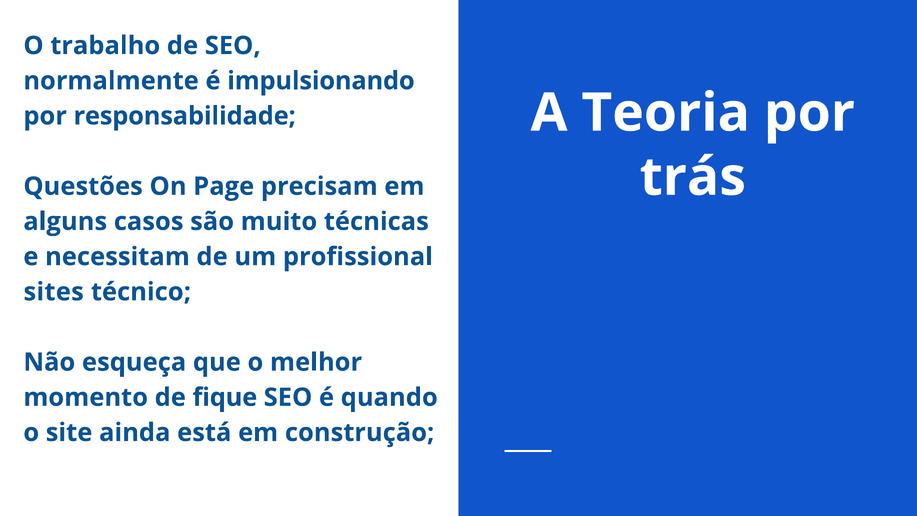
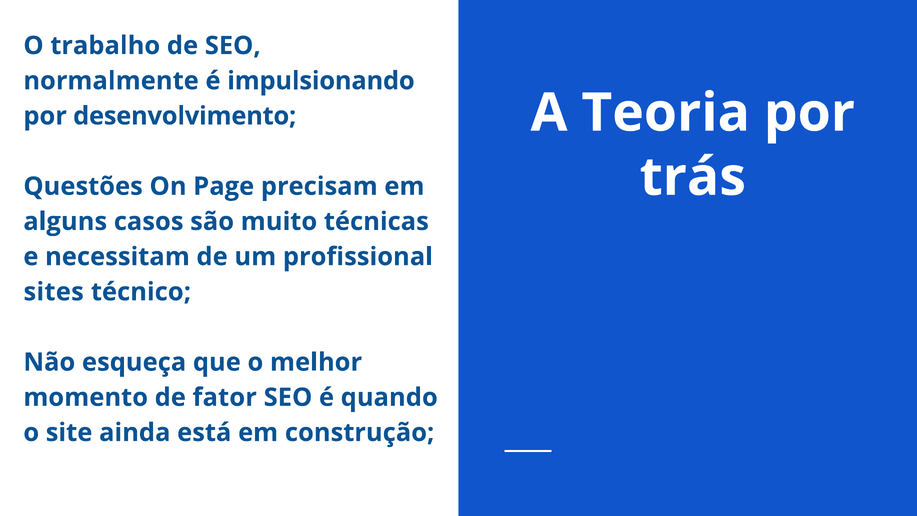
responsabilidade: responsabilidade -> desenvolvimento (185, 116)
fique: fique -> fator (225, 397)
